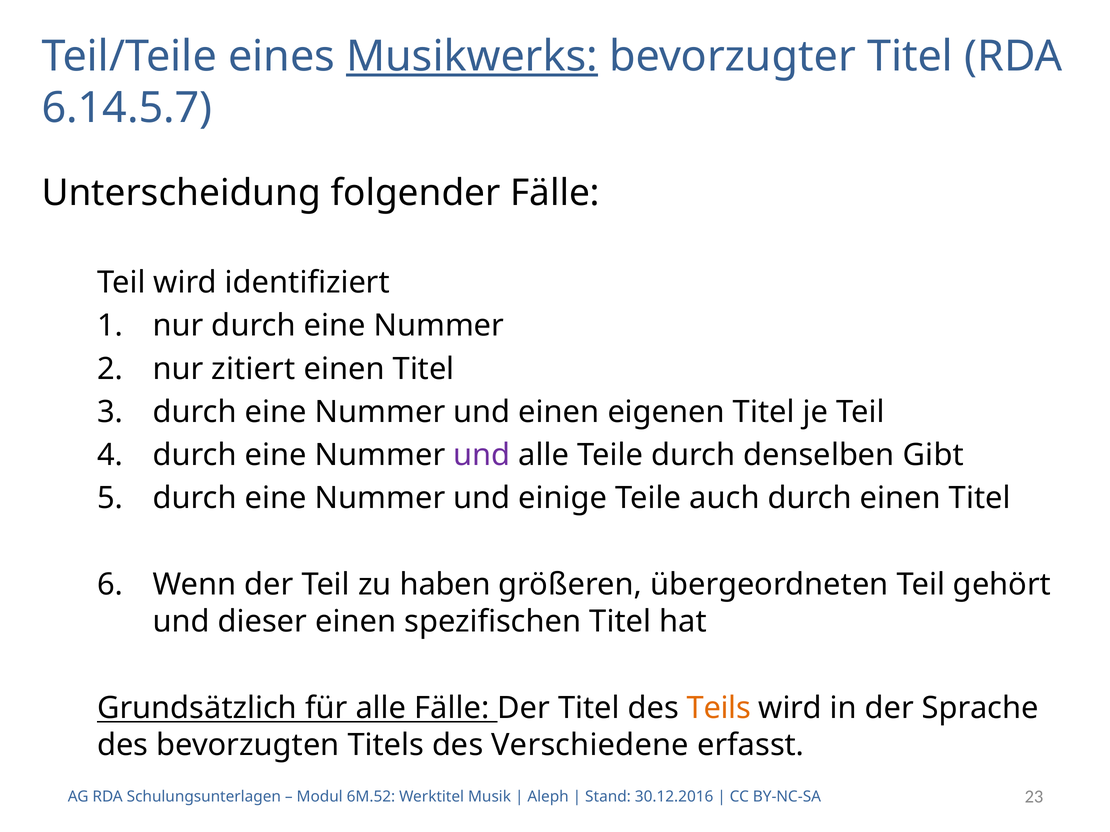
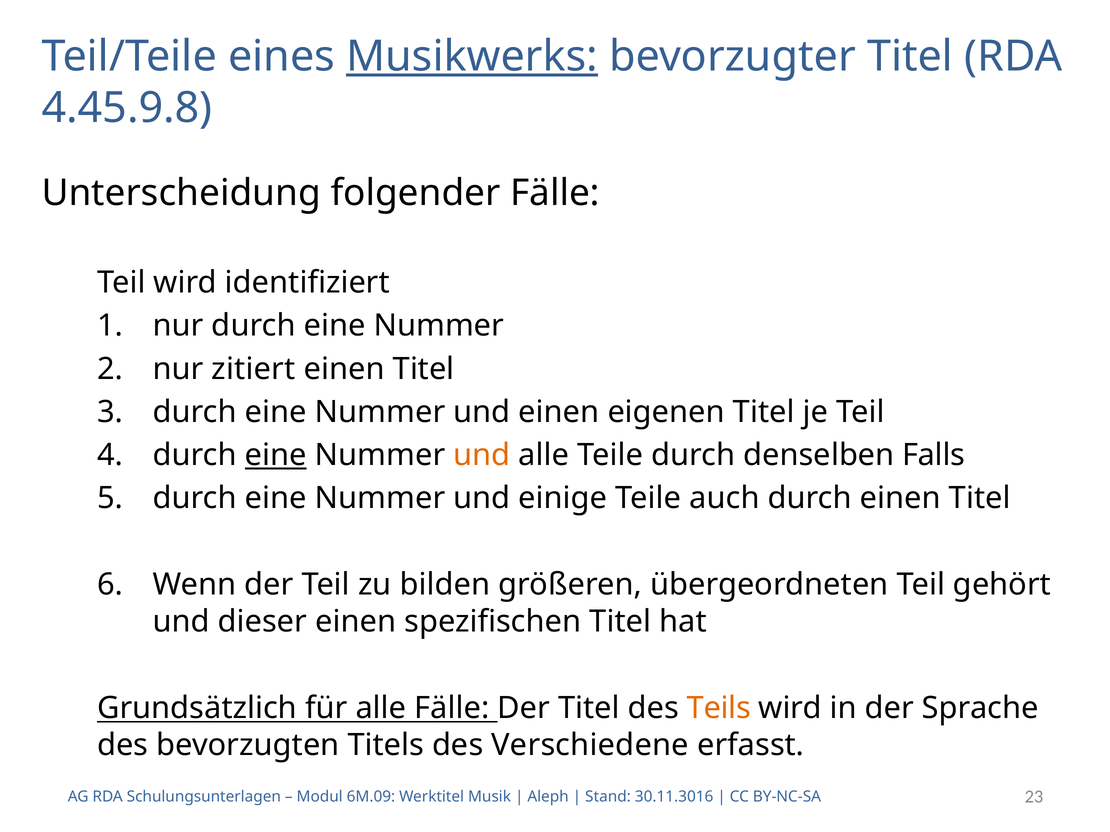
6.14.5.7: 6.14.5.7 -> 4.45.9.8 (127, 108)
eine underline: none -> present (276, 455)
und colour: purple -> orange (482, 455)
Gibt: Gibt -> Falls (934, 455)
haben: haben -> bilden (445, 585)
6M.52: 6M.52 -> 6M.09 (371, 797)
30.12.2016: 30.12.2016 -> 30.11.3016 (674, 797)
